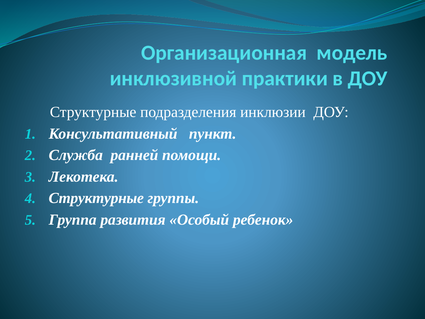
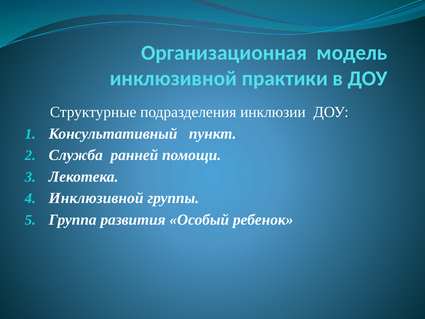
Структурные: Структурные -> Инклюзивной (96, 198)
